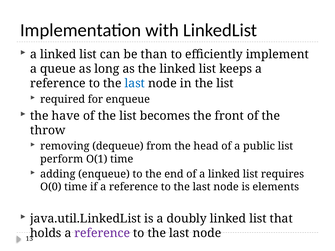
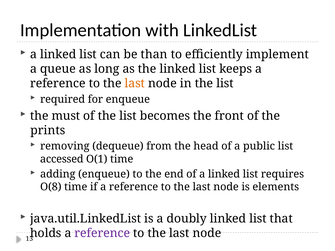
last colour: blue -> orange (135, 83)
have: have -> must (66, 116)
throw: throw -> prints (48, 130)
perform: perform -> accessed (62, 159)
O(0: O(0 -> O(8 (51, 187)
